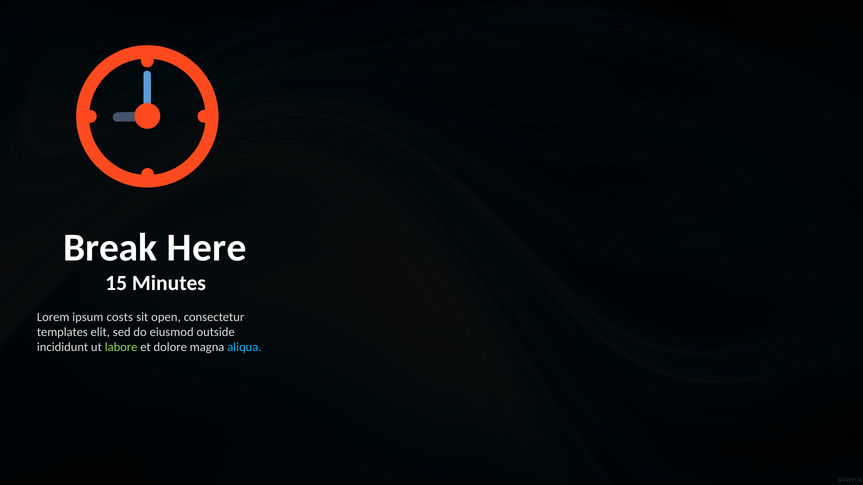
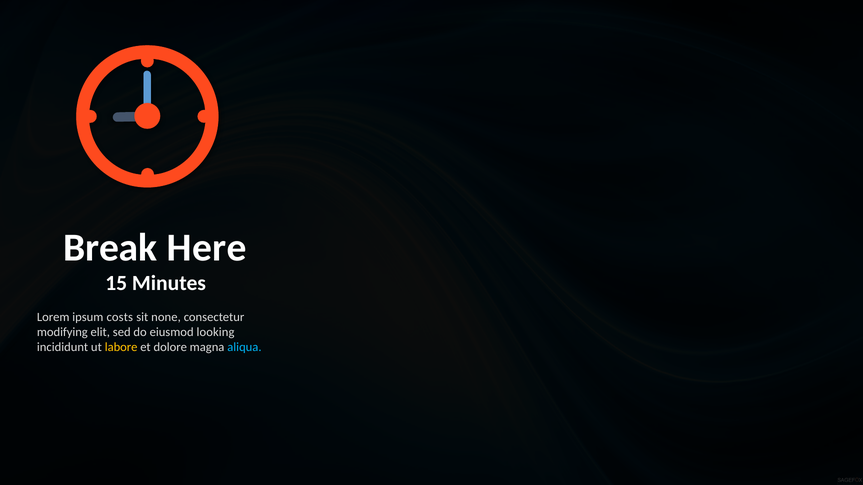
open: open -> none (166, 317)
templates: templates -> modifying (62, 332)
outside: outside -> looking (216, 332)
labore colour: light green -> yellow (121, 348)
